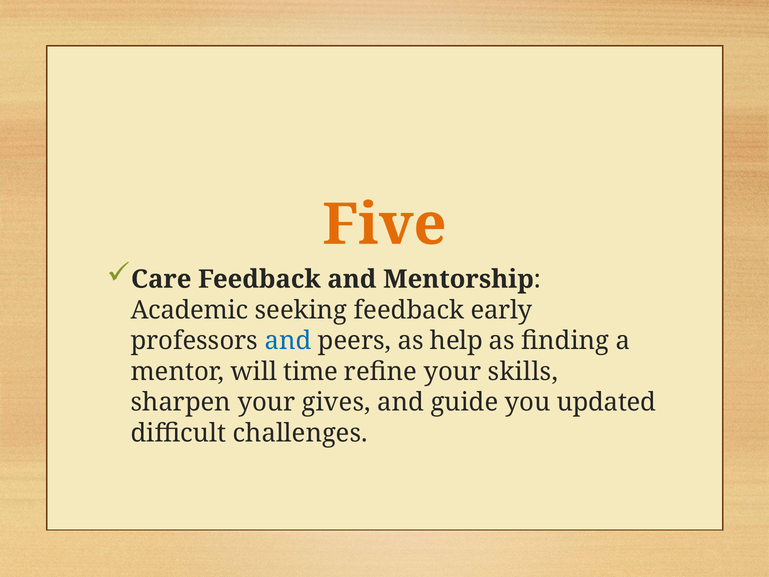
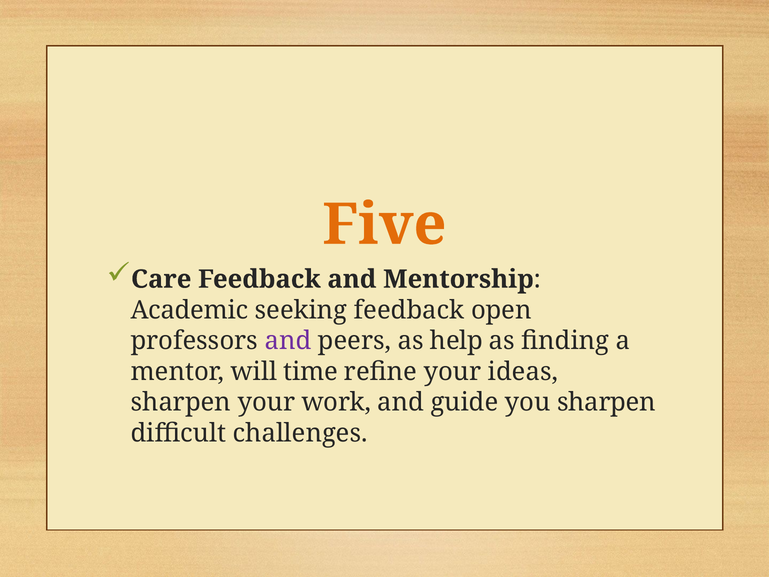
early: early -> open (501, 310)
and colour: blue -> purple (288, 341)
skills: skills -> ideas (523, 371)
gives: gives -> work (336, 402)
you updated: updated -> sharpen (607, 402)
